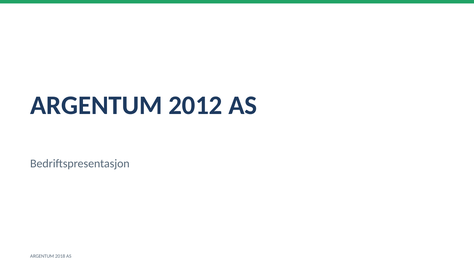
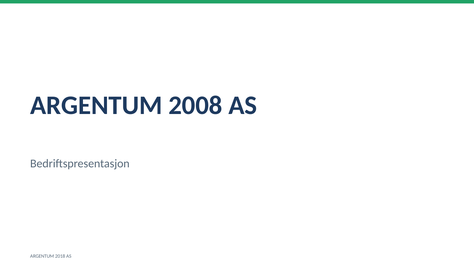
2012: 2012 -> 2008 (195, 105)
